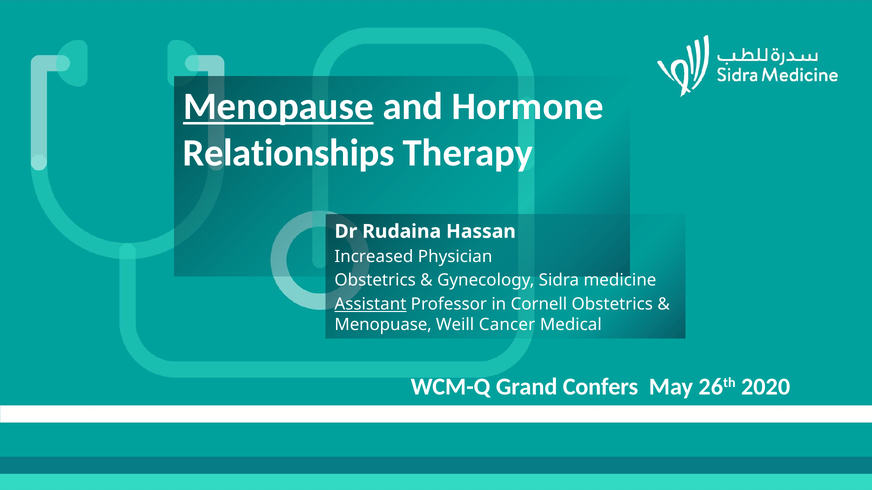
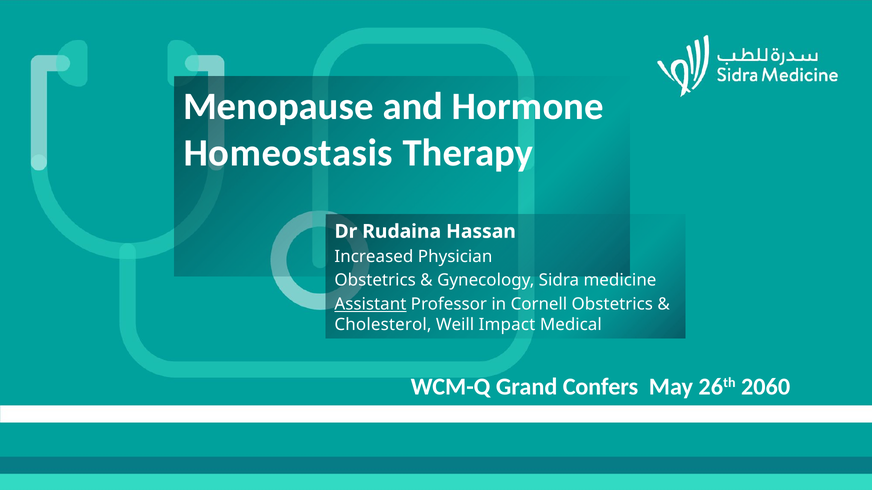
Menopause underline: present -> none (278, 107)
Relationships: Relationships -> Homeostasis (288, 153)
Menopuase: Menopuase -> Cholesterol (383, 325)
Cancer: Cancer -> Impact (507, 325)
2020: 2020 -> 2060 (766, 387)
